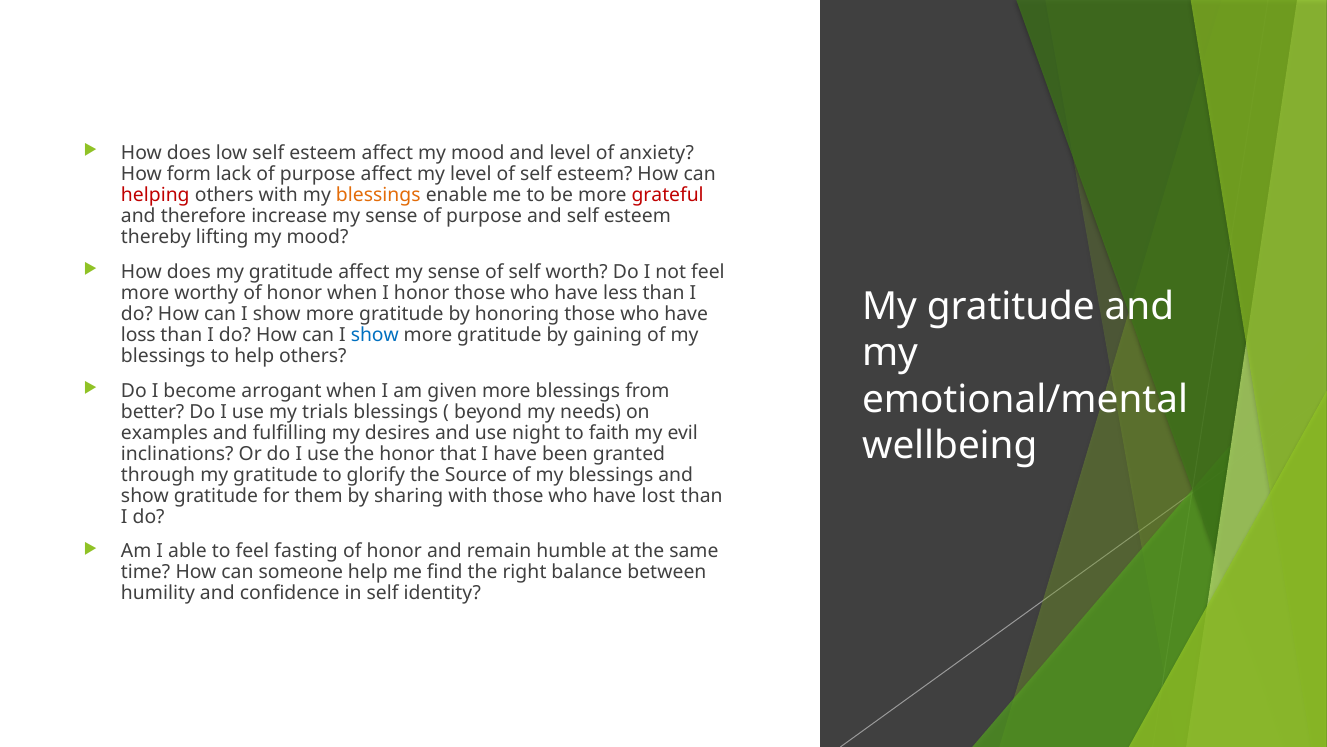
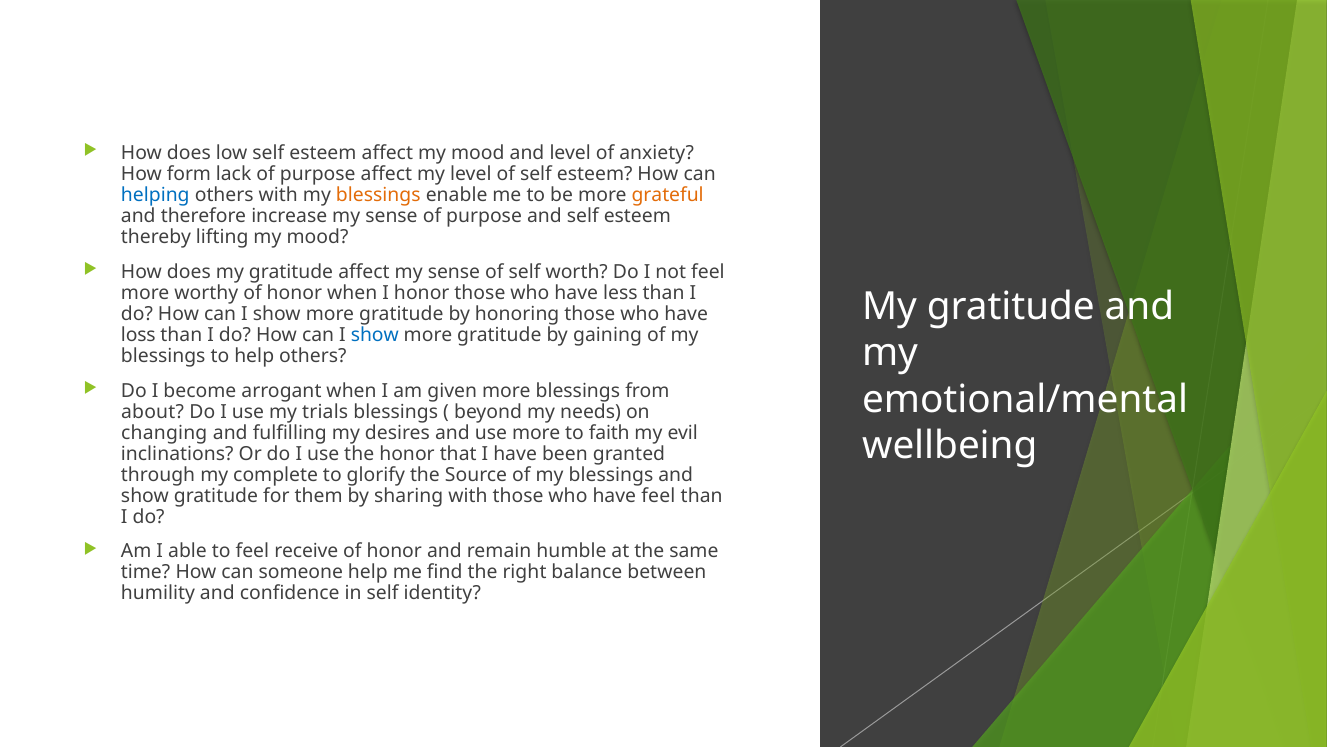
helping colour: red -> blue (155, 195)
grateful colour: red -> orange (668, 195)
better: better -> about (153, 411)
examples: examples -> changing (164, 432)
use night: night -> more (536, 432)
through my gratitude: gratitude -> complete (276, 474)
have lost: lost -> feel (658, 495)
fasting: fasting -> receive (306, 551)
